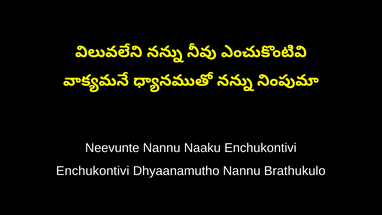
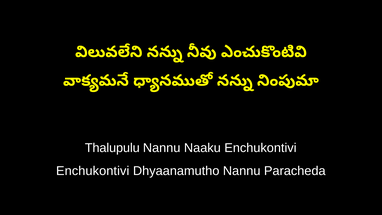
Neevunte: Neevunte -> Thalupulu (112, 148)
Brathukulo: Brathukulo -> Paracheda (295, 171)
